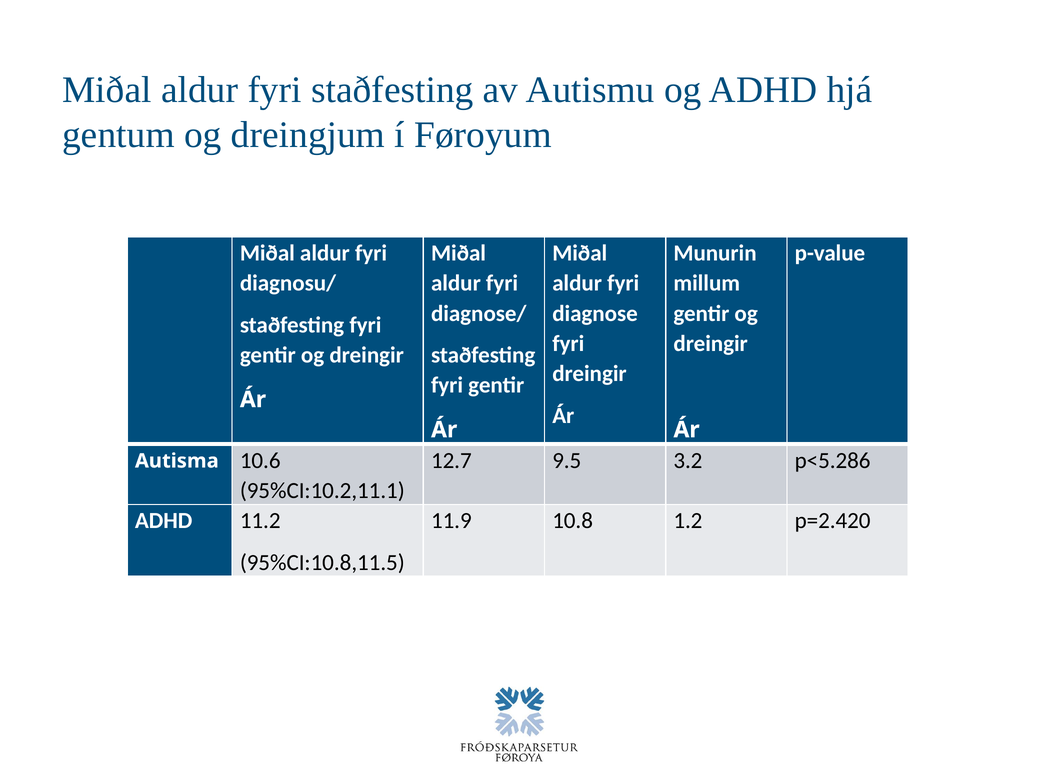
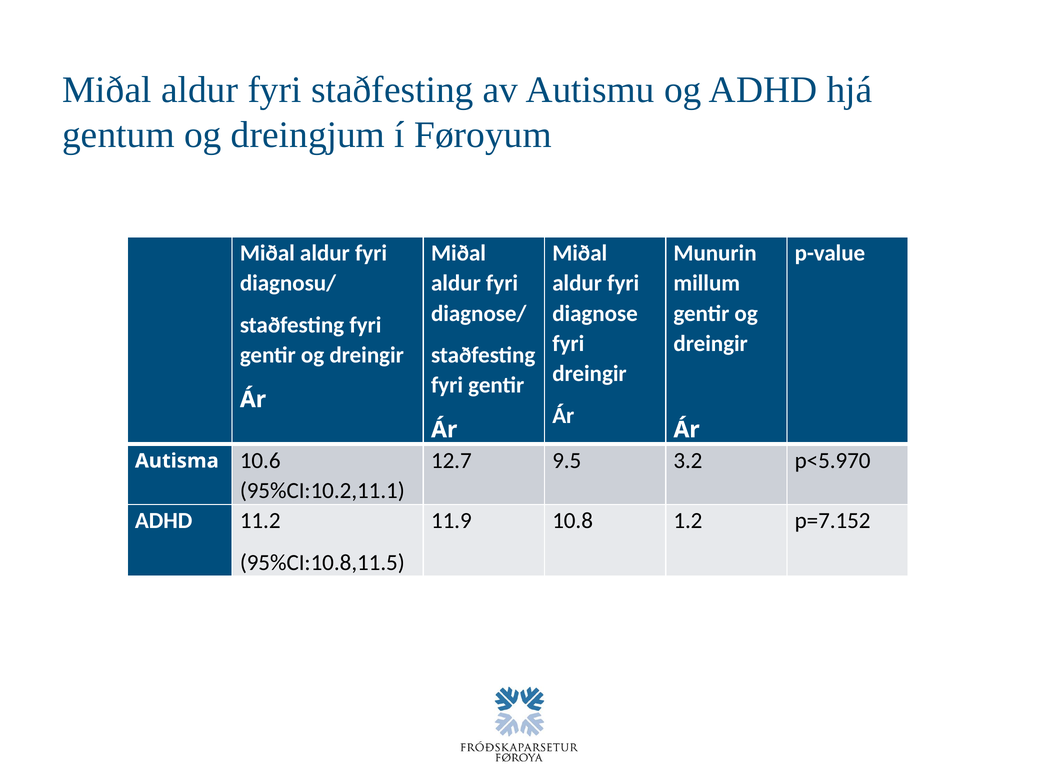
p<5.286: p<5.286 -> p<5.970 (833, 461)
p=2.420: p=2.420 -> p=7.152 (833, 521)
